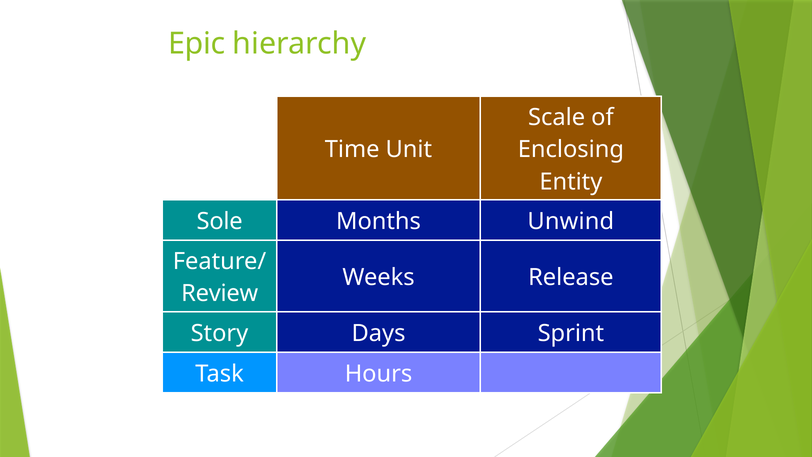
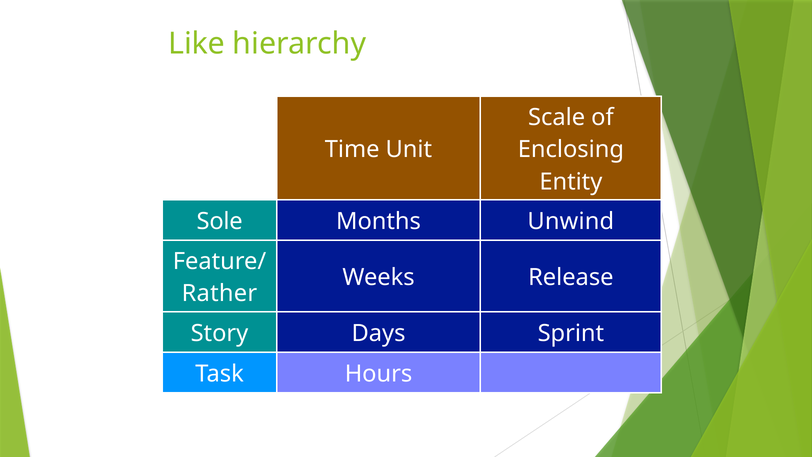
Epic: Epic -> Like (197, 44)
Review: Review -> Rather (219, 293)
